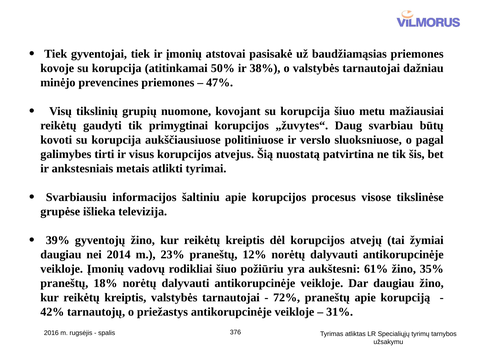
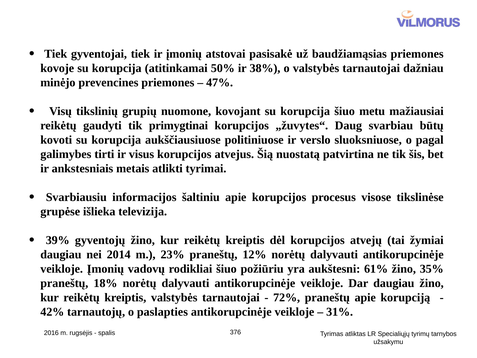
priežastys: priežastys -> paslapties (162, 312)
